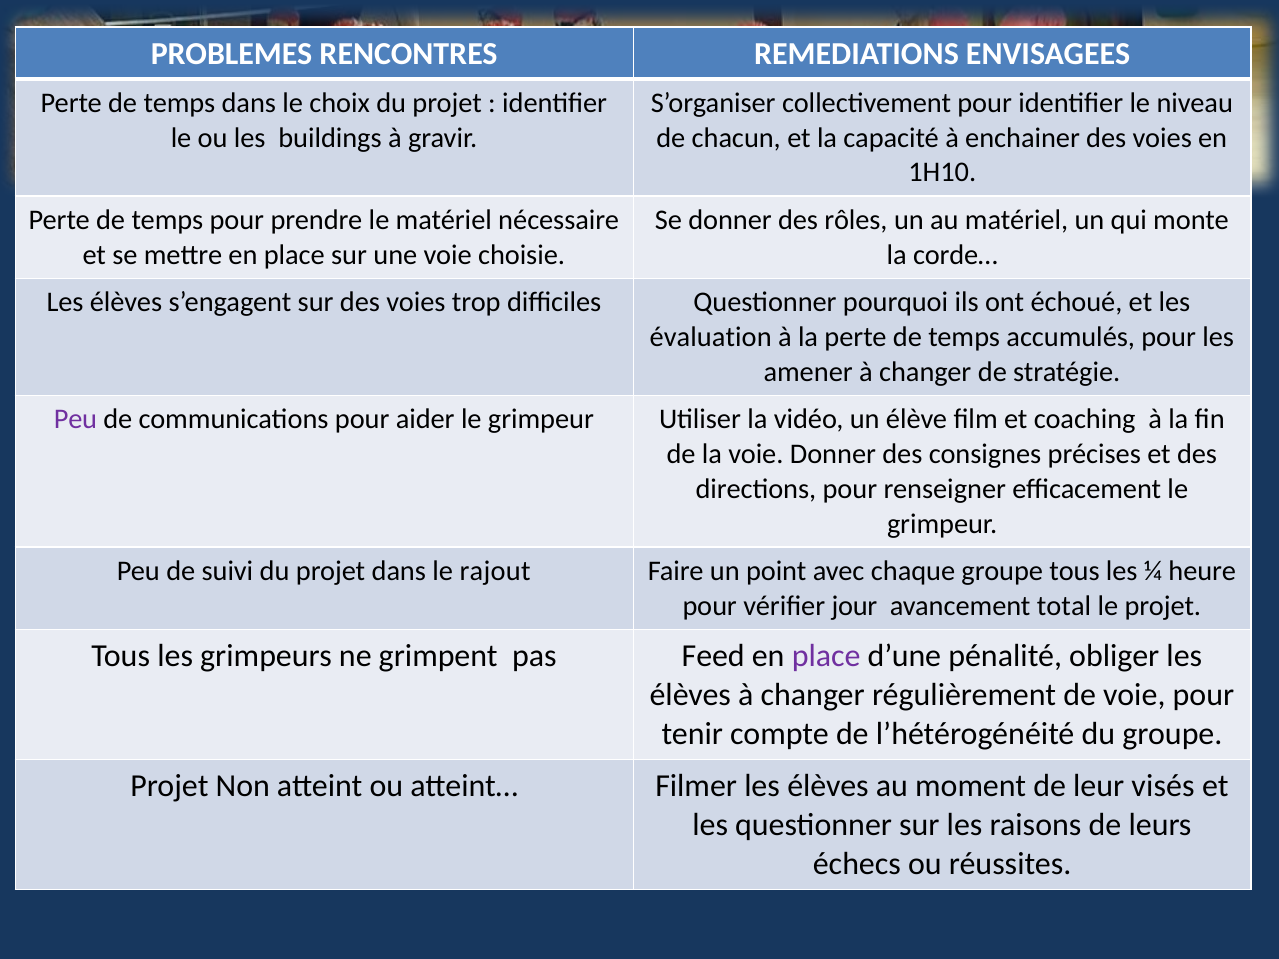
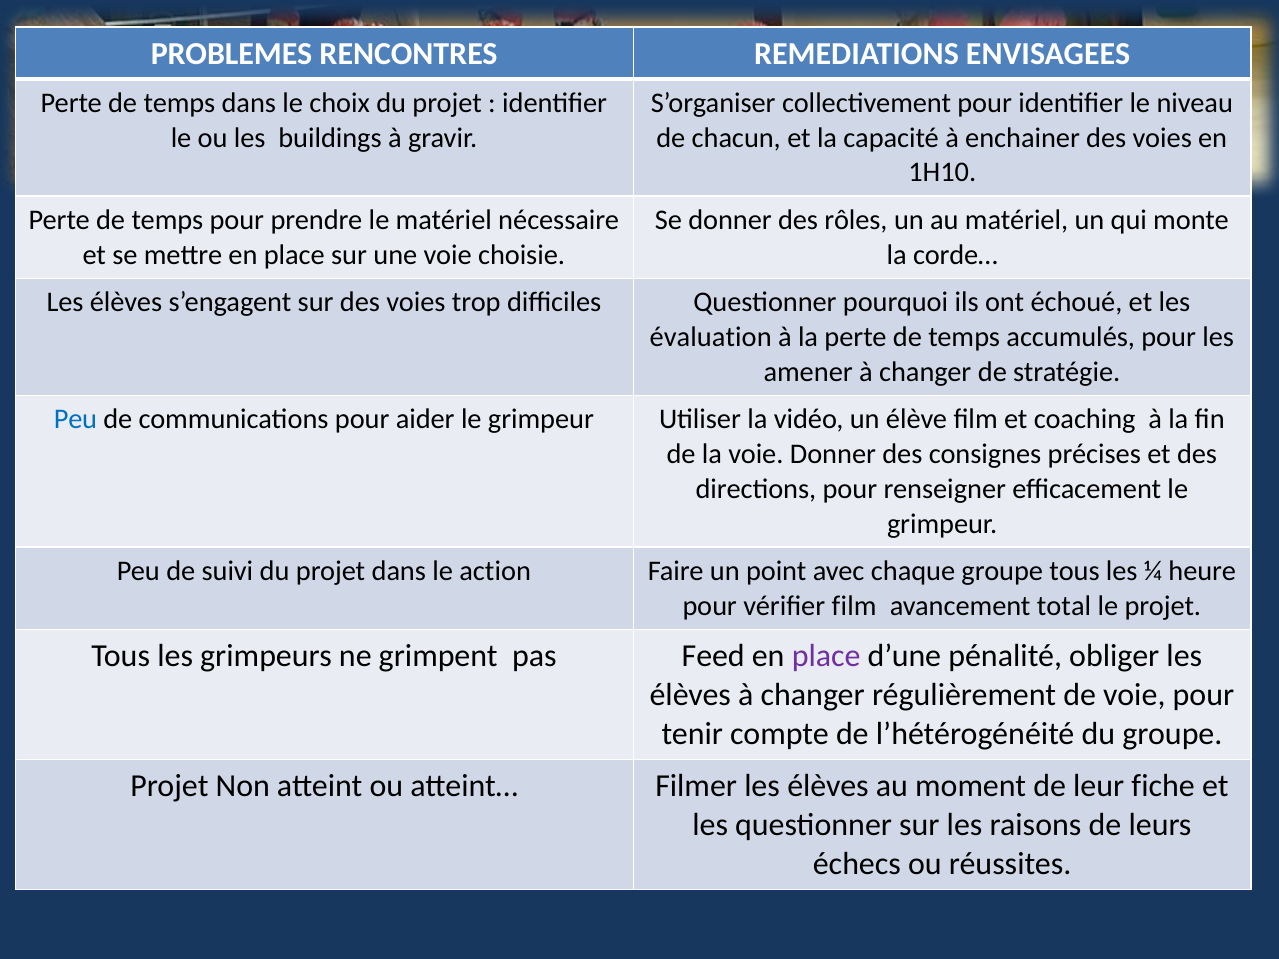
Peu colour: purple -> blue (76, 420)
rajout: rajout -> action (495, 571)
vérifier jour: jour -> film (854, 606)
visés: visés -> fiche (1163, 786)
